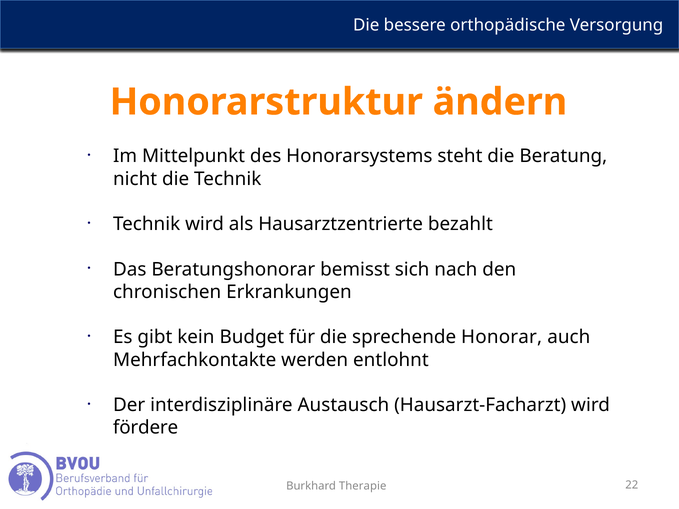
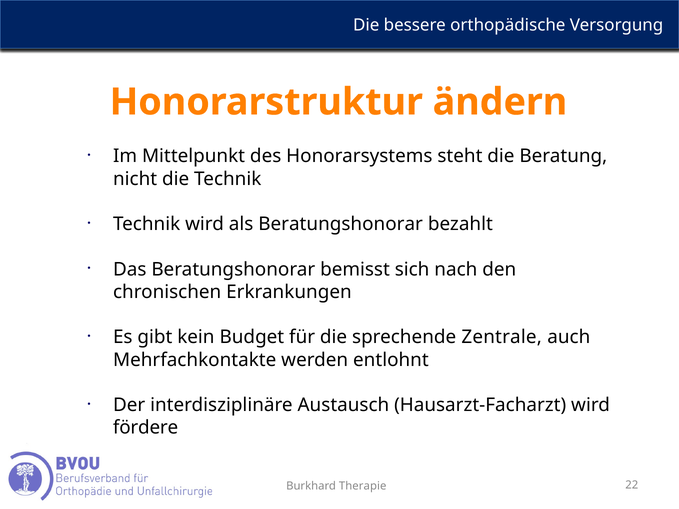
als Hausarztzentrierte: Hausarztzentrierte -> Beratungshonorar (341, 224)
Honorar: Honorar -> Zentrale (502, 337)
